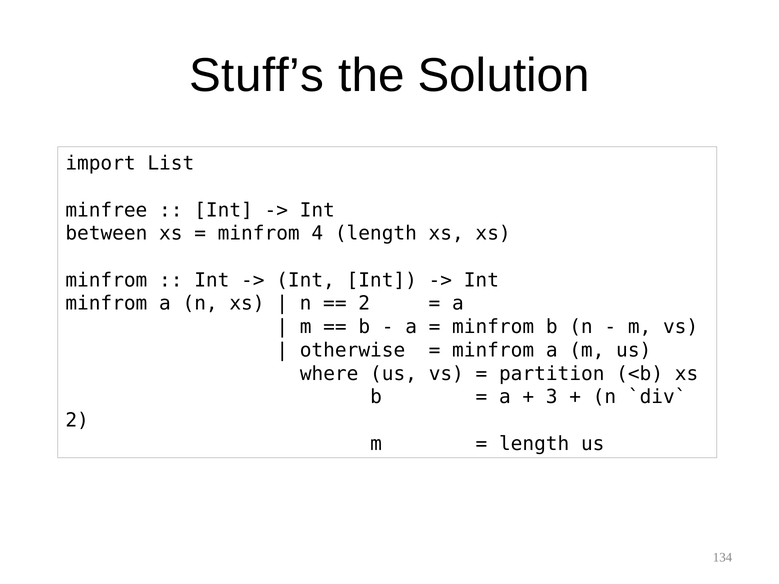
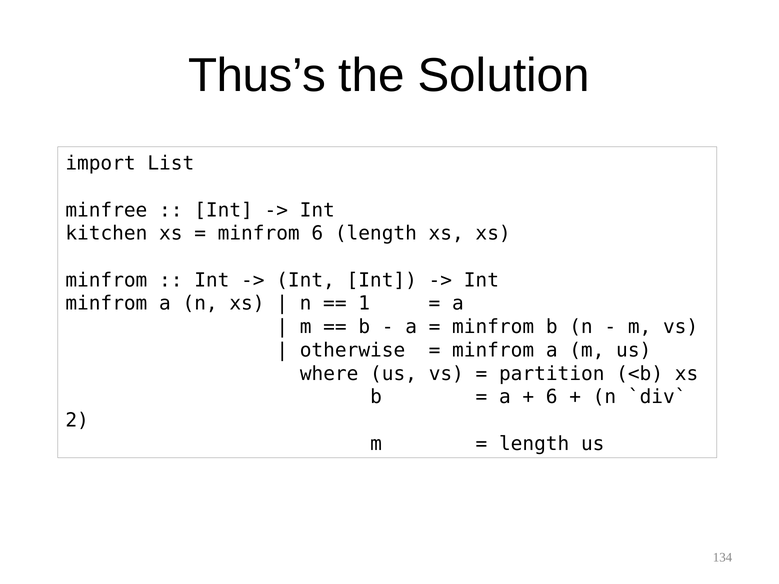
Stuff’s: Stuff’s -> Thus’s (257, 75)
between: between -> kitchen (106, 234)
minfrom 4: 4 -> 6 (317, 234)
2: 2 -> 1 (364, 304)
3: 3 -> 6 (552, 397)
